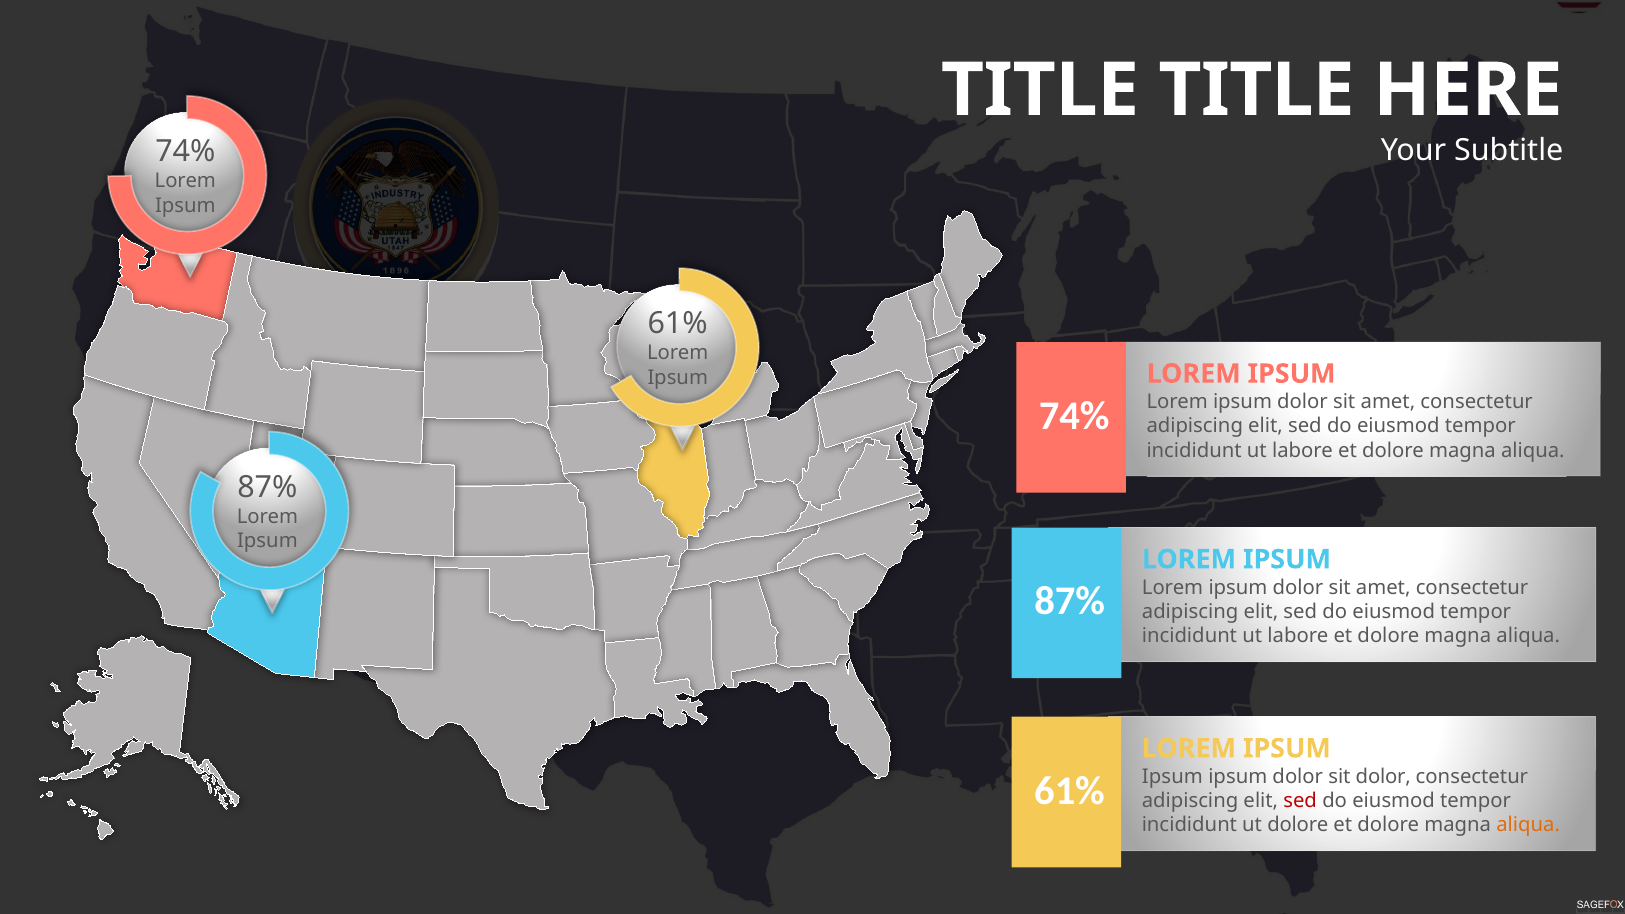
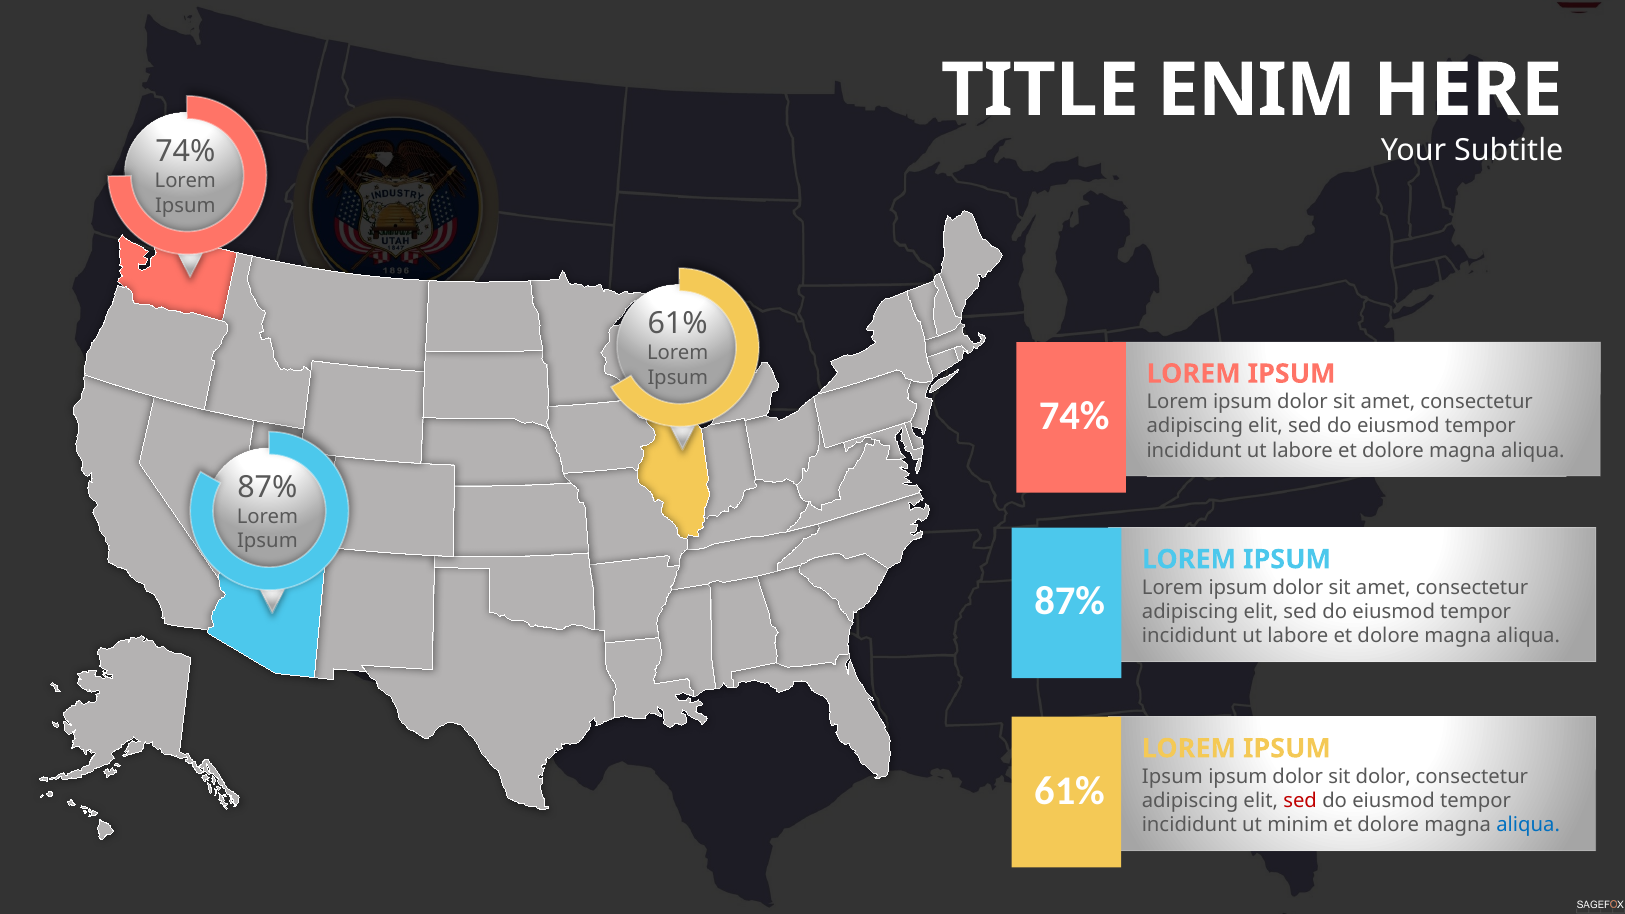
TITLE TITLE: TITLE -> ENIM (1257, 90)
ut dolore: dolore -> minim (1298, 825)
aliqua colour: orange -> blue (1528, 825)
